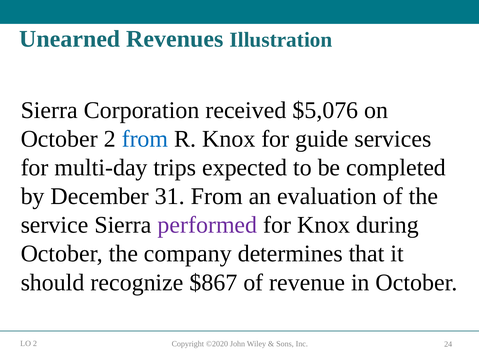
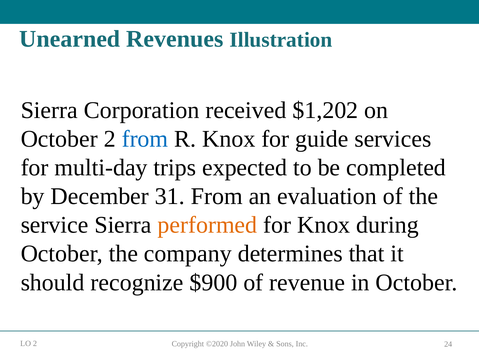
$5,076: $5,076 -> $1,202 (325, 110)
performed colour: purple -> orange (207, 225)
$867: $867 -> $900 (213, 283)
